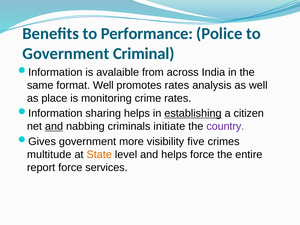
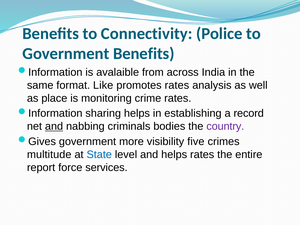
Performance: Performance -> Connectivity (147, 34)
Government Criminal: Criminal -> Benefits (144, 54)
format Well: Well -> Like (103, 85)
establishing underline: present -> none (193, 113)
citizen: citizen -> record (249, 113)
initiate: initiate -> bodies (169, 126)
State colour: orange -> blue (99, 155)
helps force: force -> rates (202, 155)
